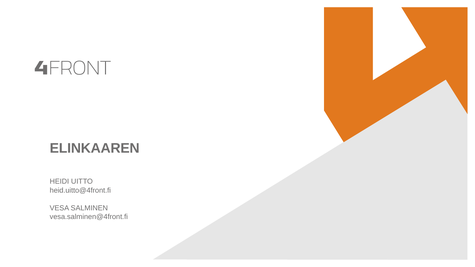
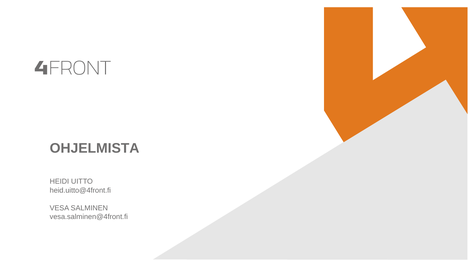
ELINKAAREN: ELINKAAREN -> OHJELMISTA (95, 148)
